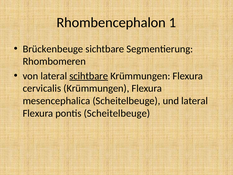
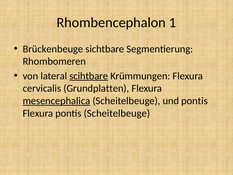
cervicalis Krümmungen: Krümmungen -> Grundplatten (96, 88)
mesencephalica underline: none -> present (56, 101)
und lateral: lateral -> pontis (195, 101)
